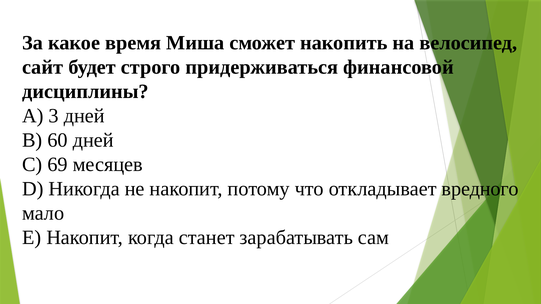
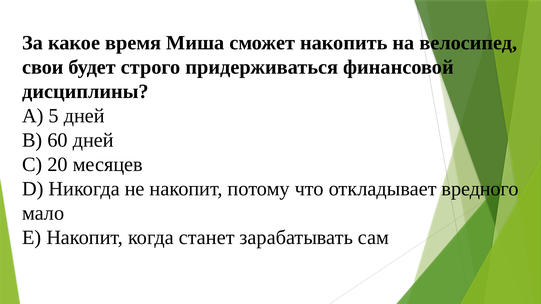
сайт: сайт -> свои (43, 67)
3: 3 -> 5 (54, 116)
69: 69 -> 20 (58, 165)
